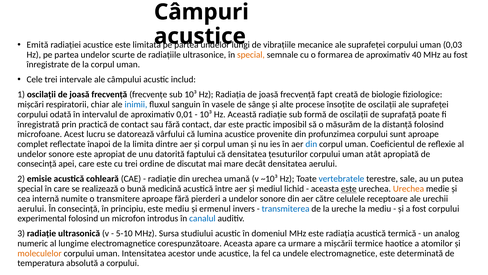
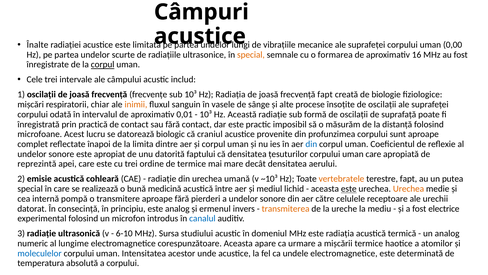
Emită: Emită -> Înalte (37, 45)
0,03: 0,03 -> 0,00 (453, 45)
40: 40 -> 16 (417, 55)
corpul underline: none -> present (103, 65)
inimii colour: blue -> orange (136, 104)
vârfului: vârfului -> biologic (170, 134)
lumina: lumina -> craniul (210, 134)
uman atât: atât -> care (373, 154)
consecință: consecință -> reprezintă (37, 164)
de discutat: discutat -> termice (192, 164)
vertebratele colour: blue -> orange (341, 179)
terestre sale: sale -> fapt (409, 179)
numite: numite -> pompă (74, 198)
aerului: aerului -> datorat (32, 208)
este mediu: mediu -> analog (177, 208)
transmiterea colour: blue -> orange (286, 208)
fost corpului: corpului -> electrice (444, 208)
5-10: 5-10 -> 6-10 (124, 233)
moleculelor colour: orange -> blue (40, 253)
